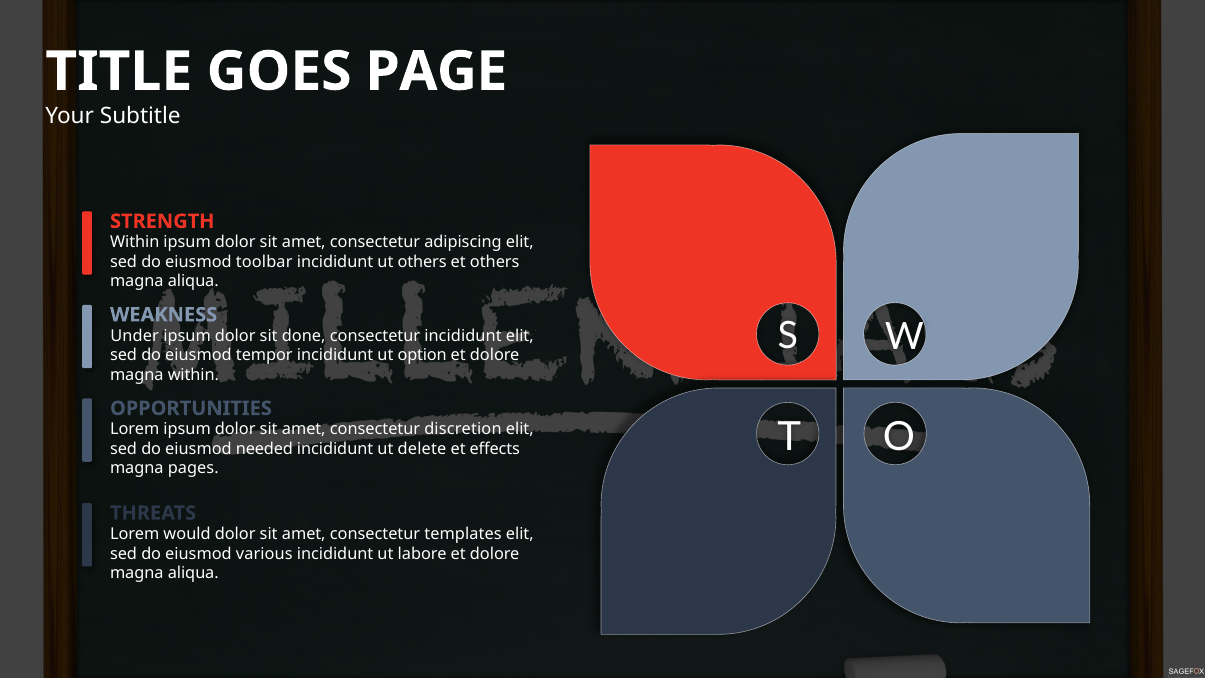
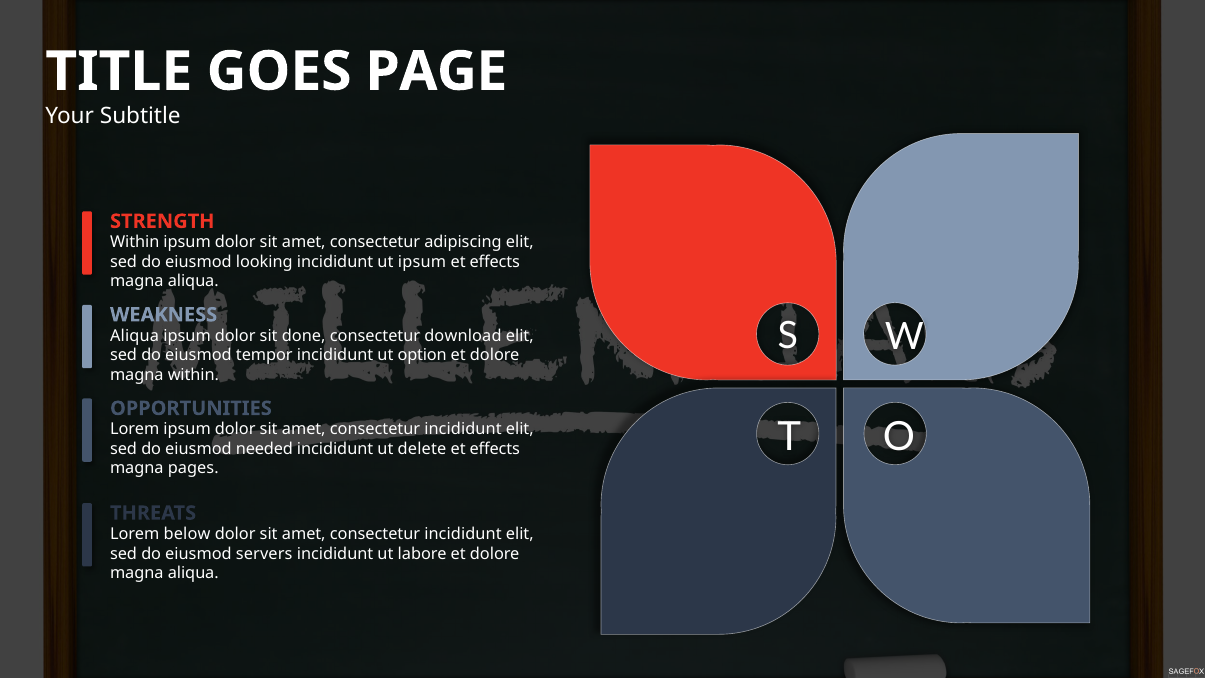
toolbar: toolbar -> looking (264, 262)
ut others: others -> ipsum (422, 262)
others: others -> effects (495, 262)
Under: Under -> Aliqua (135, 336)
consectetur incididunt: incididunt -> download (463, 336)
discretion: discretion -> incididunt (463, 429)
would: would -> below (187, 534)
templates: templates -> incididunt (463, 534)
various: various -> servers (264, 554)
